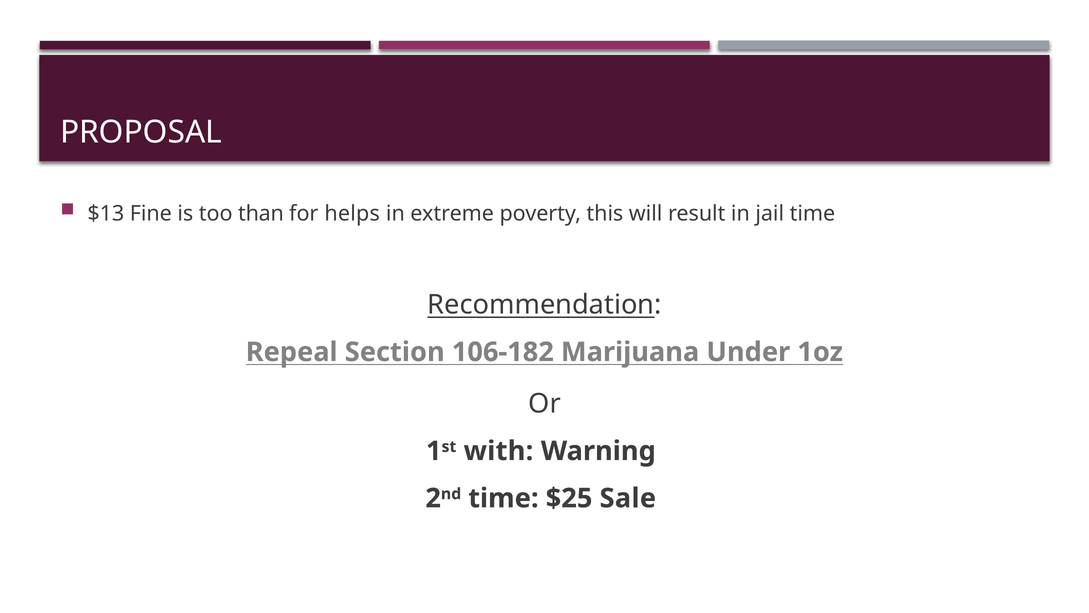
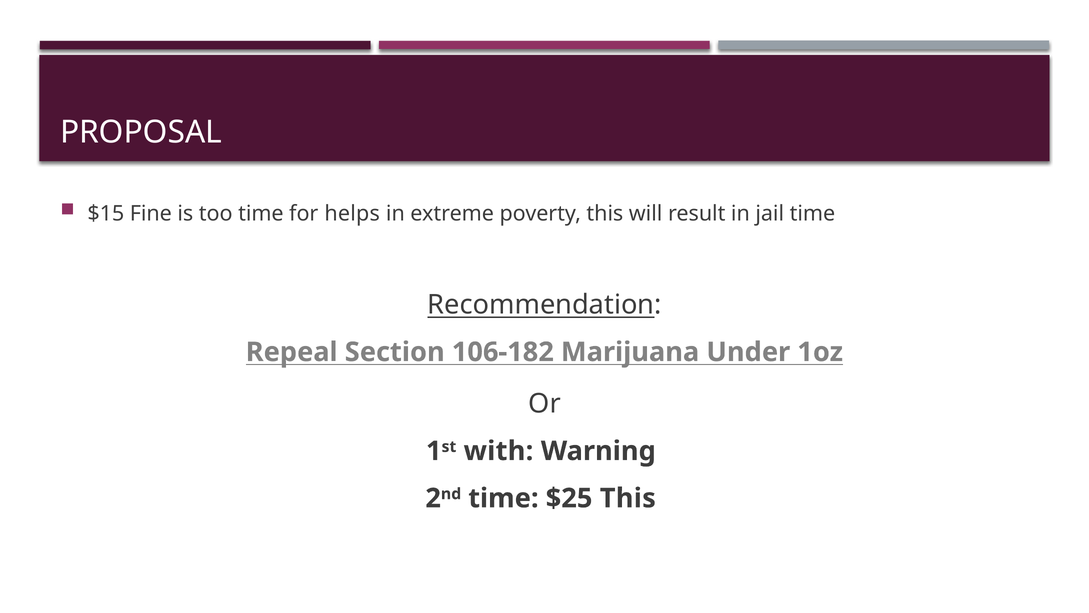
$13: $13 -> $15 (106, 213)
too than: than -> time (261, 213)
$25 Sale: Sale -> This (628, 498)
